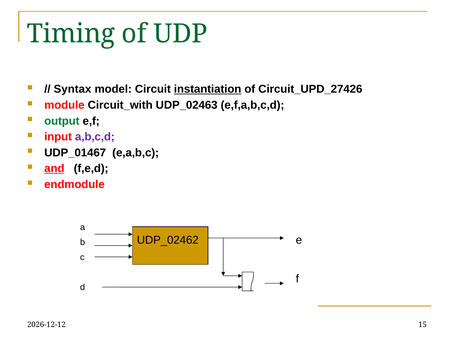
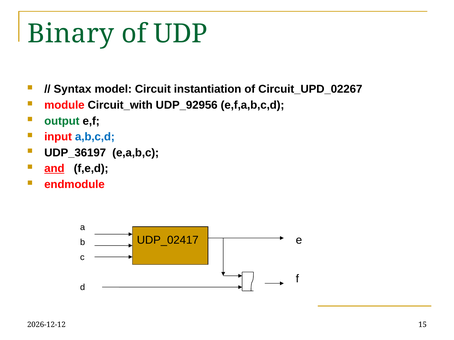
Timing: Timing -> Binary (71, 34)
instantiation underline: present -> none (208, 89)
Circuit_UPD_27426: Circuit_UPD_27426 -> Circuit_UPD_02267 (310, 89)
UDP_02463: UDP_02463 -> UDP_92956 (187, 105)
a,b,c,d colour: purple -> blue (95, 137)
UDP_01467: UDP_01467 -> UDP_36197 (75, 153)
UDP_02462: UDP_02462 -> UDP_02417 (168, 241)
